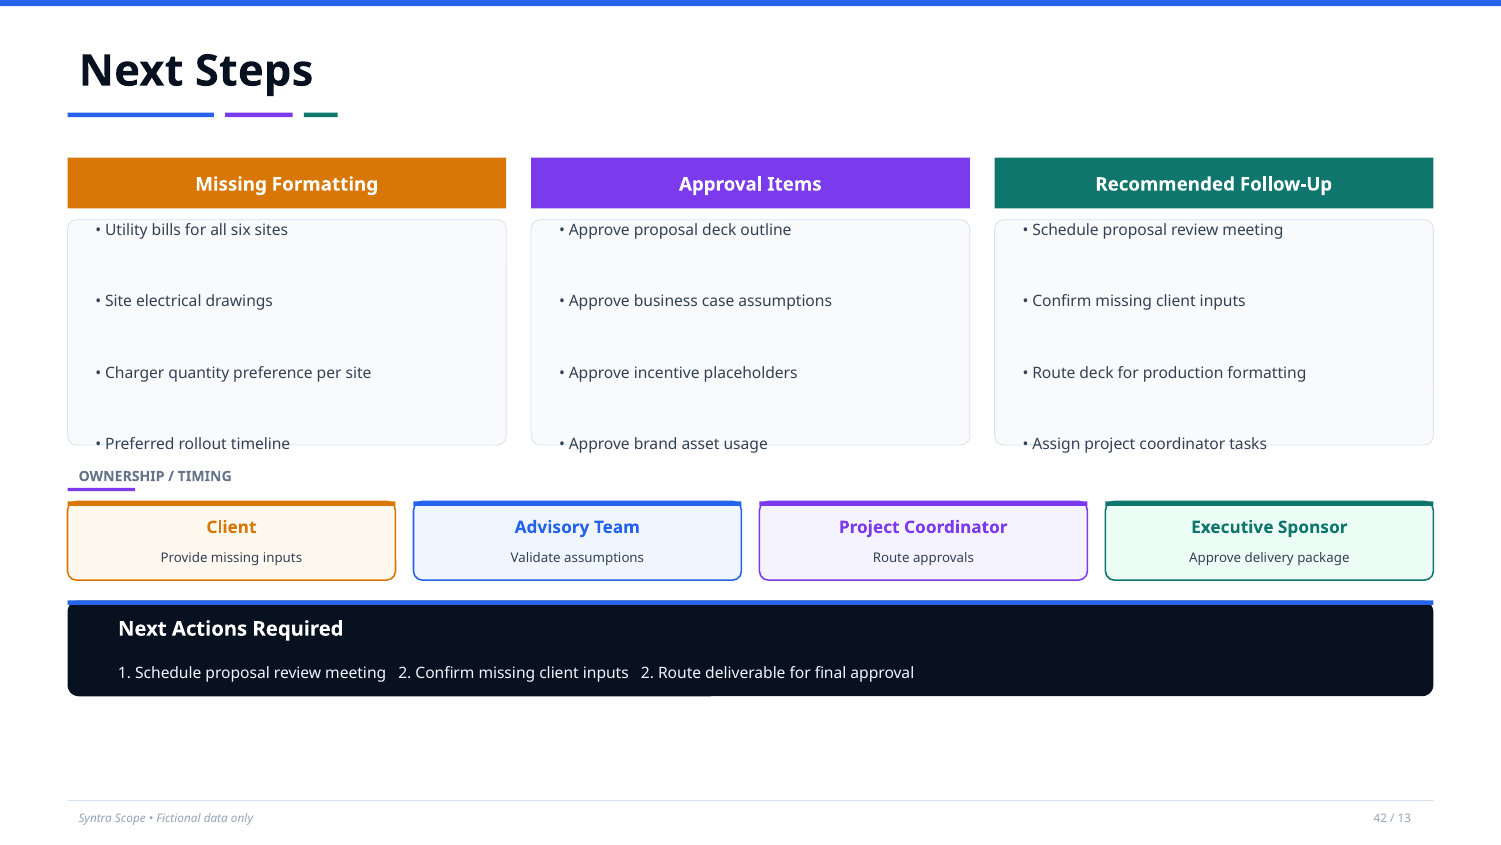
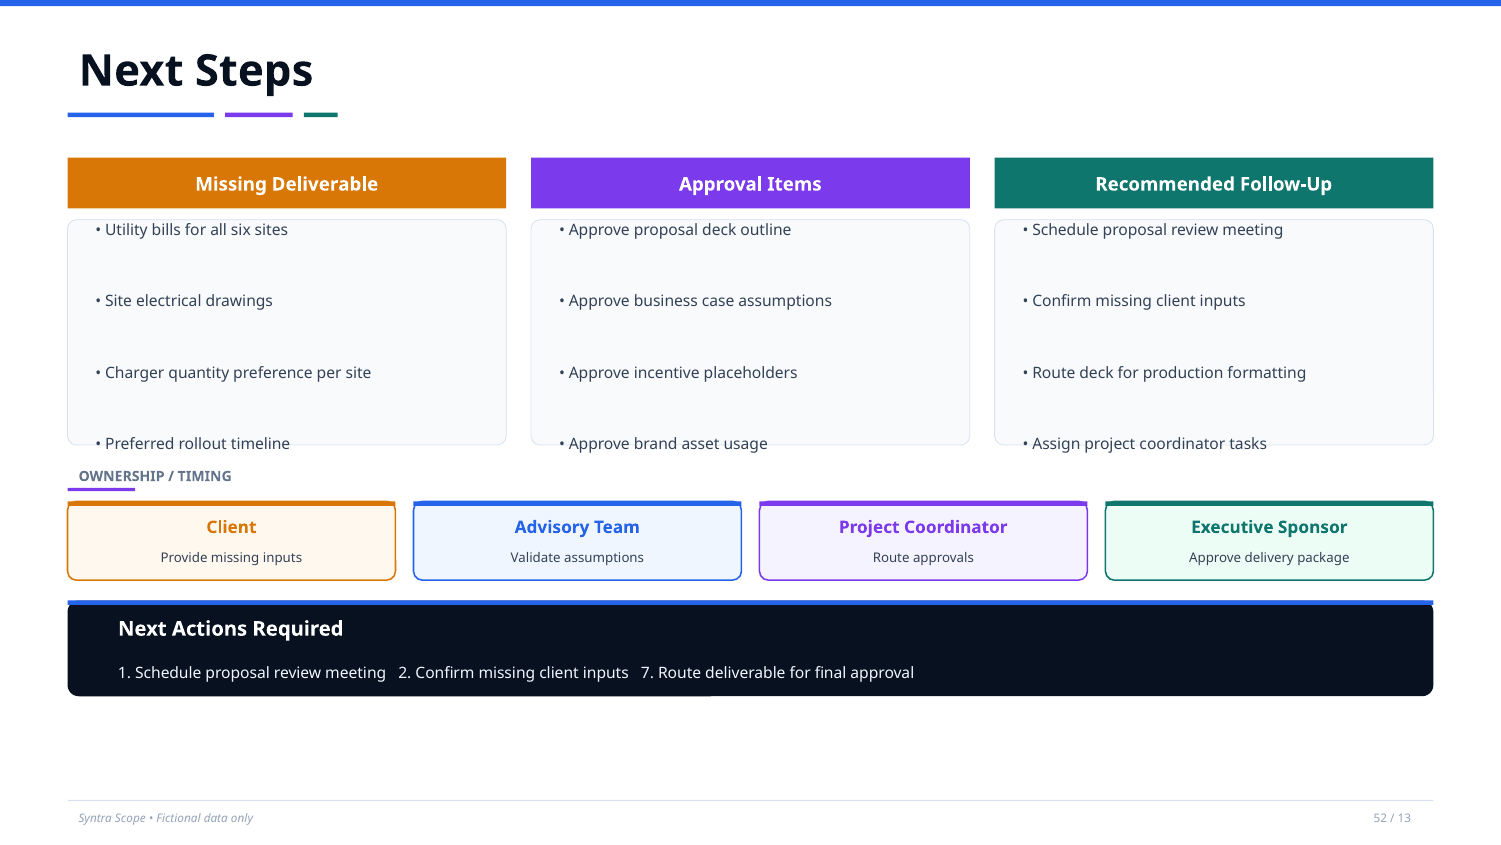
Missing Formatting: Formatting -> Deliverable (325, 184)
inputs 2: 2 -> 7 (647, 673)
42: 42 -> 52 (1380, 818)
